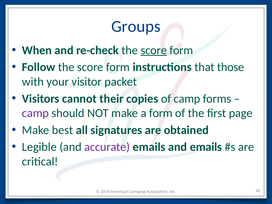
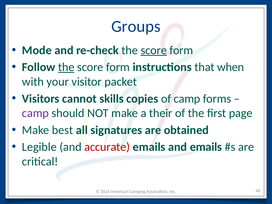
When: When -> Mode (37, 50)
the underline: none -> present (66, 67)
those: those -> when (231, 67)
their: their -> skills (112, 99)
a form: form -> their (161, 113)
accurate colour: purple -> red (107, 147)
